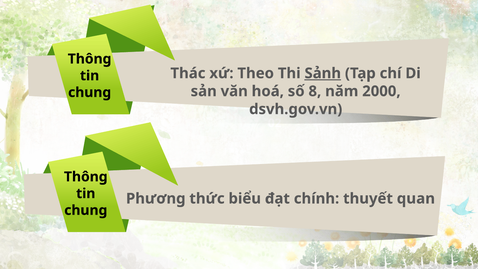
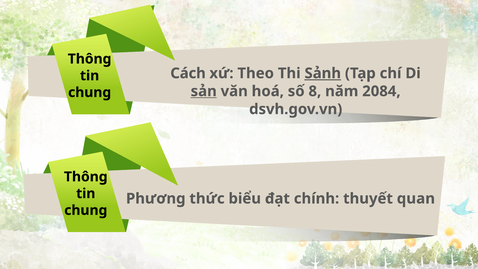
Thác: Thác -> Cách (188, 73)
sản underline: none -> present (204, 91)
2000: 2000 -> 2084 (381, 91)
